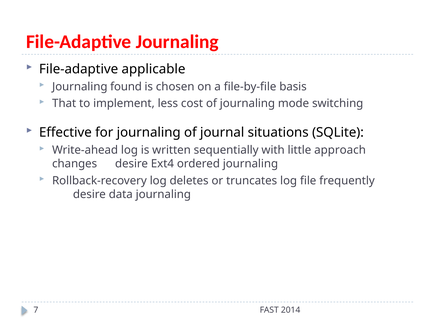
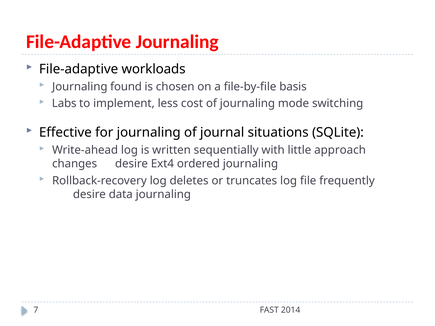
applicable: applicable -> workloads (154, 69)
That: That -> Labs (64, 104)
